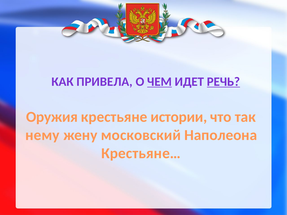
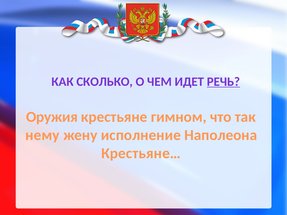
ПРИВЕЛА: ПРИВЕЛА -> СКОЛЬКО (105, 82)
ЧЕМ underline: present -> none (159, 82)
истории: истории -> гимном (179, 117)
московский: московский -> исполнение (141, 135)
